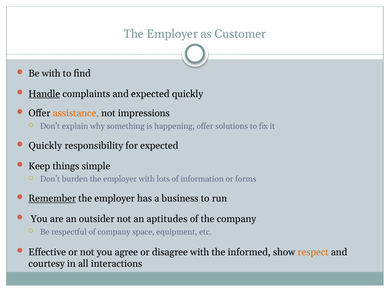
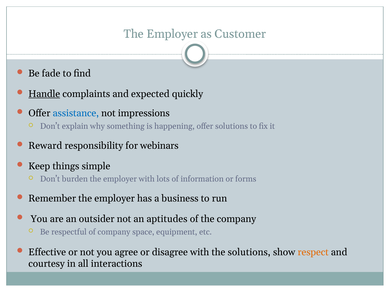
Be with: with -> fade (51, 74)
assistance colour: orange -> blue (76, 113)
Quickly: Quickly -> Reward (45, 146)
for expected: expected -> webinars (159, 146)
Remember underline: present -> none (52, 199)
the informed: informed -> solutions (249, 252)
